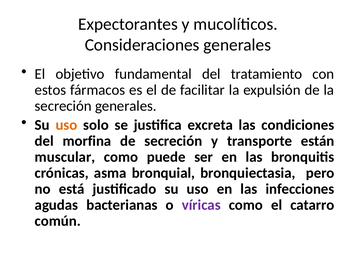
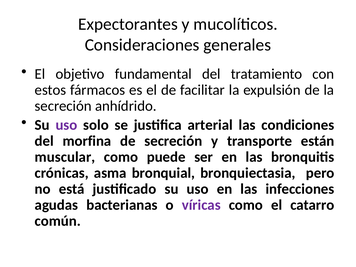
secreción generales: generales -> anhídrido (126, 106)
uso colour: orange -> purple (66, 125)
excreta: excreta -> arterial (210, 125)
